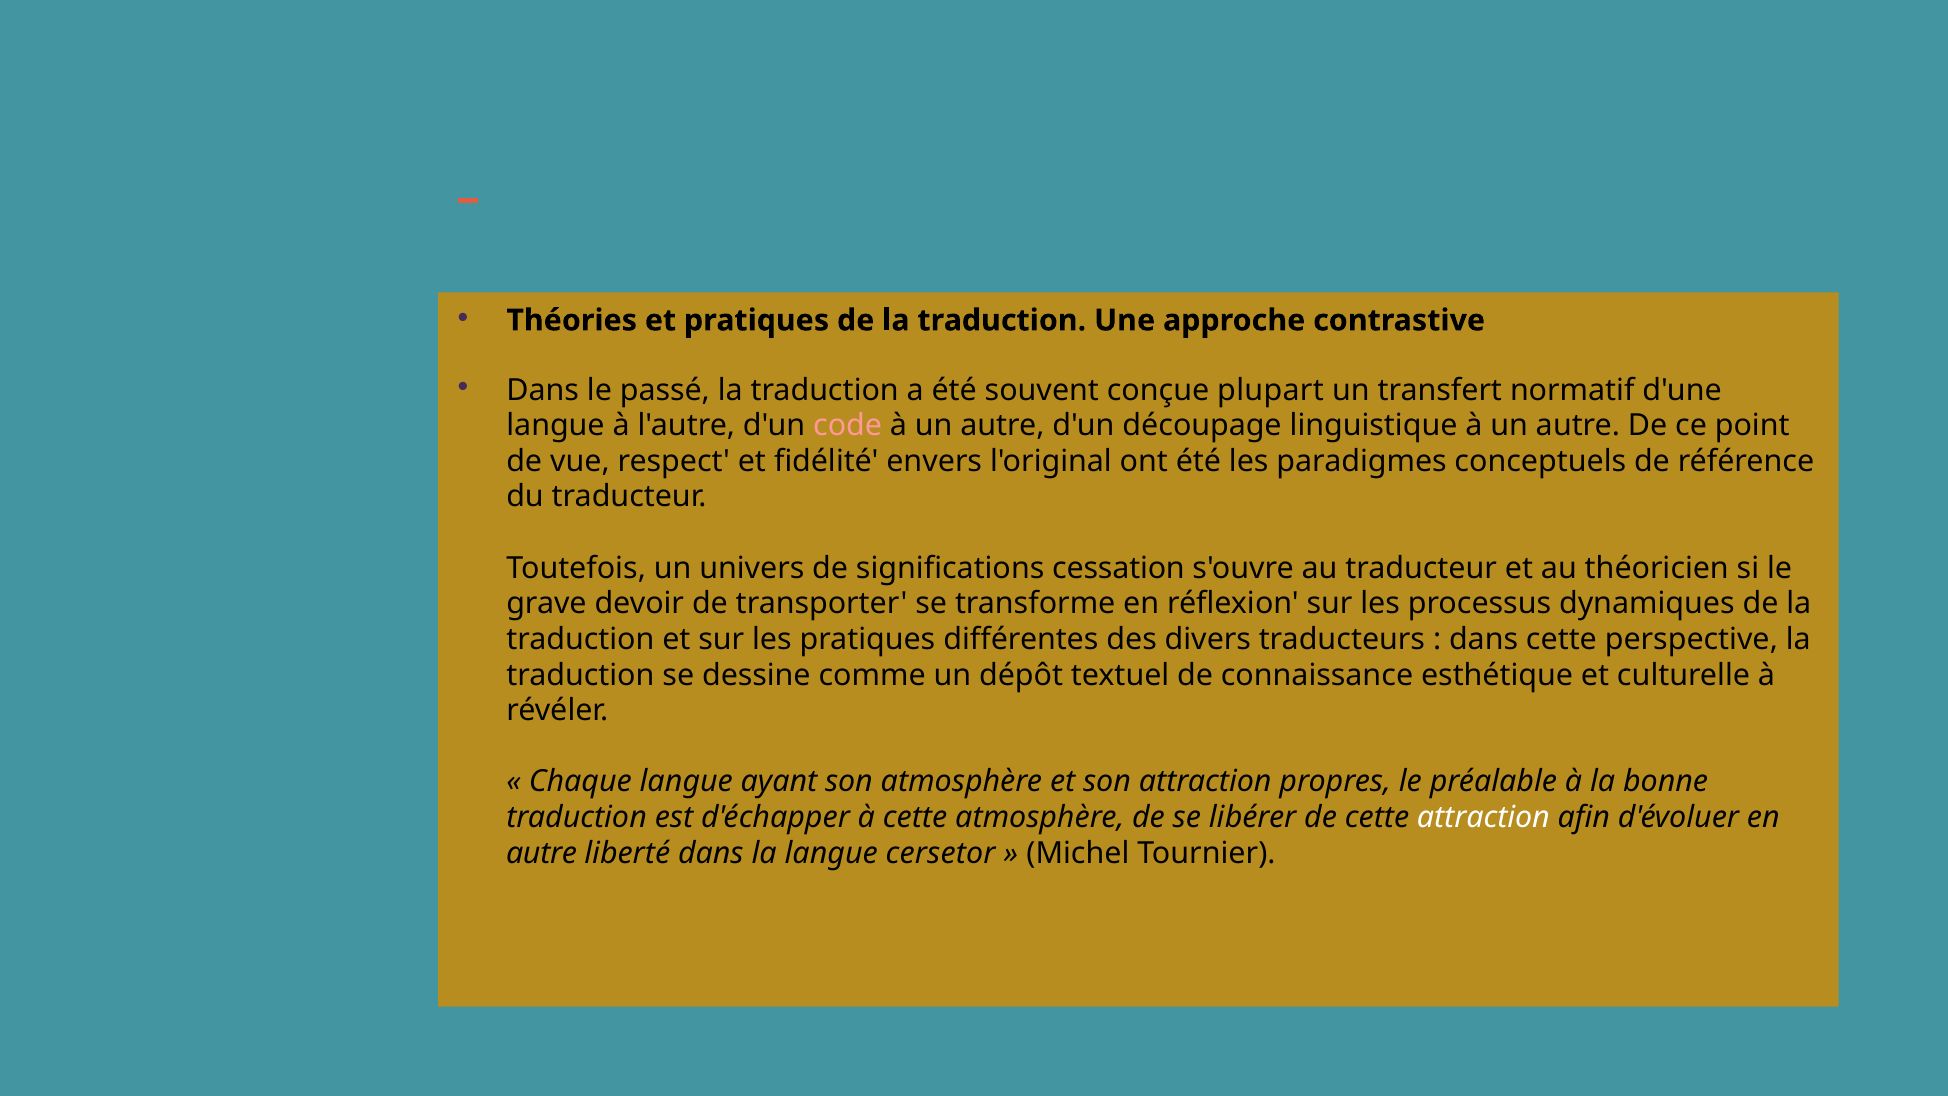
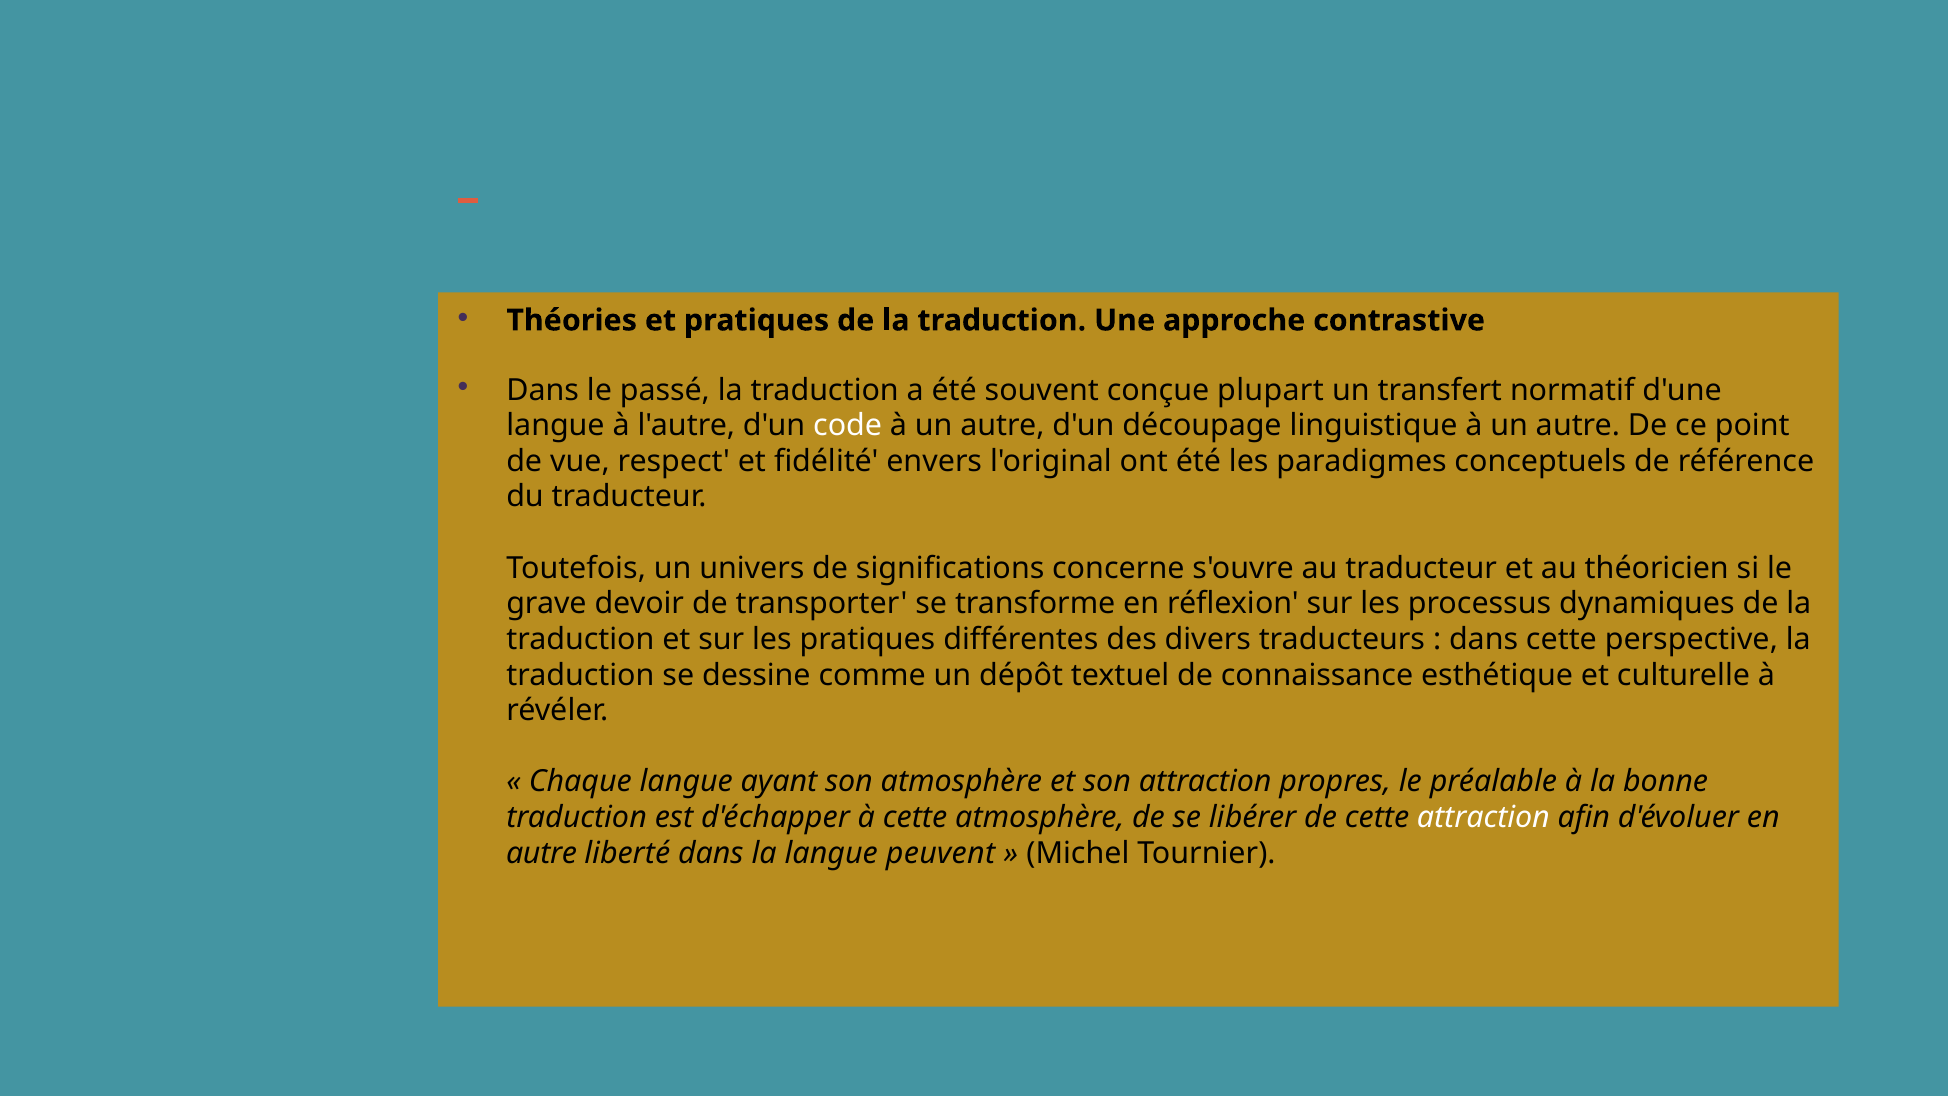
code colour: pink -> white (848, 426)
cessation: cessation -> concerne (1118, 568)
cersetor: cersetor -> peuvent (941, 853)
